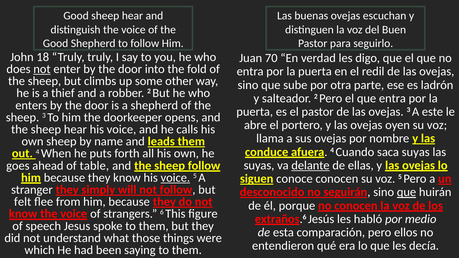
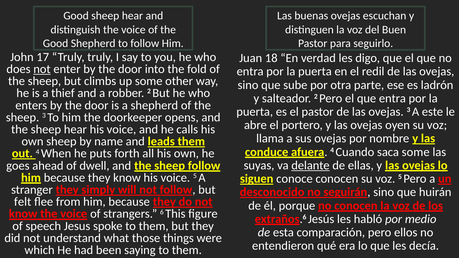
18: 18 -> 17 (43, 57)
70: 70 -> 18 (271, 58)
saca suyas: suyas -> some (416, 152)
table: table -> dwell (94, 166)
voice underline: present -> none (175, 178)
que underline: present -> none (407, 192)
